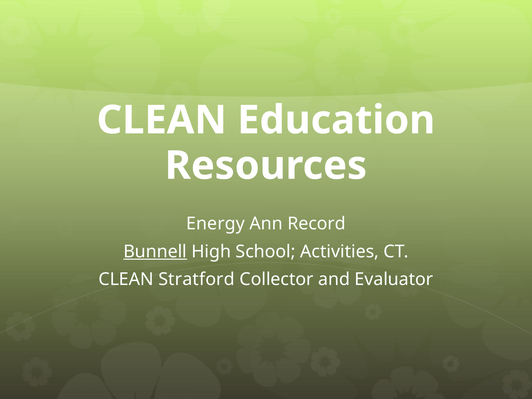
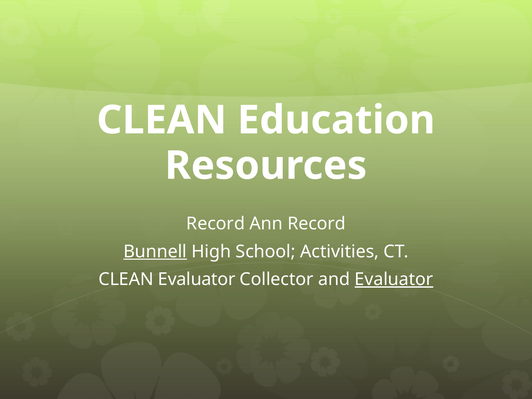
Energy: Energy -> Record (216, 224)
CLEAN Stratford: Stratford -> Evaluator (197, 279)
Evaluator underline: none -> present (394, 279)
